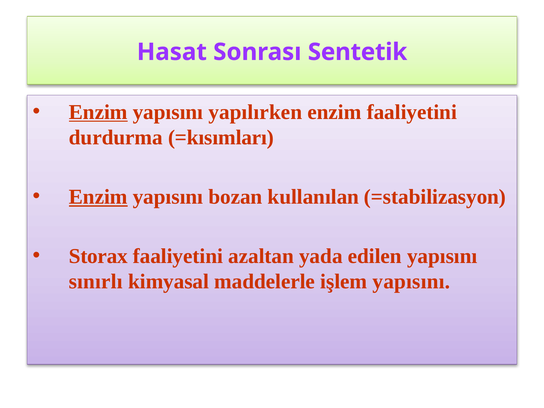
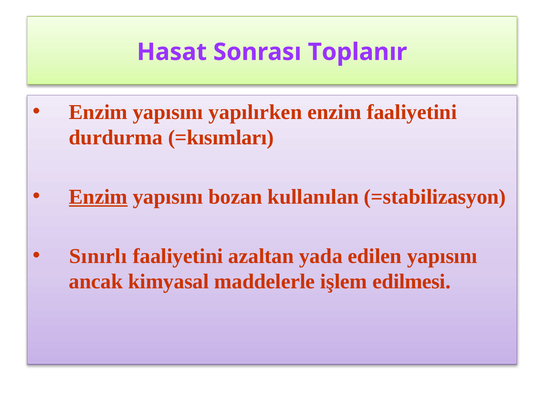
Sentetik: Sentetik -> Toplanır (357, 52)
Enzim underline: present -> none (98, 112)
Storax: Storax -> Sınırlı (98, 256)
sınırlı: sınırlı -> ancak (96, 281)
işlem yapısını: yapısını -> edilmesi (412, 281)
